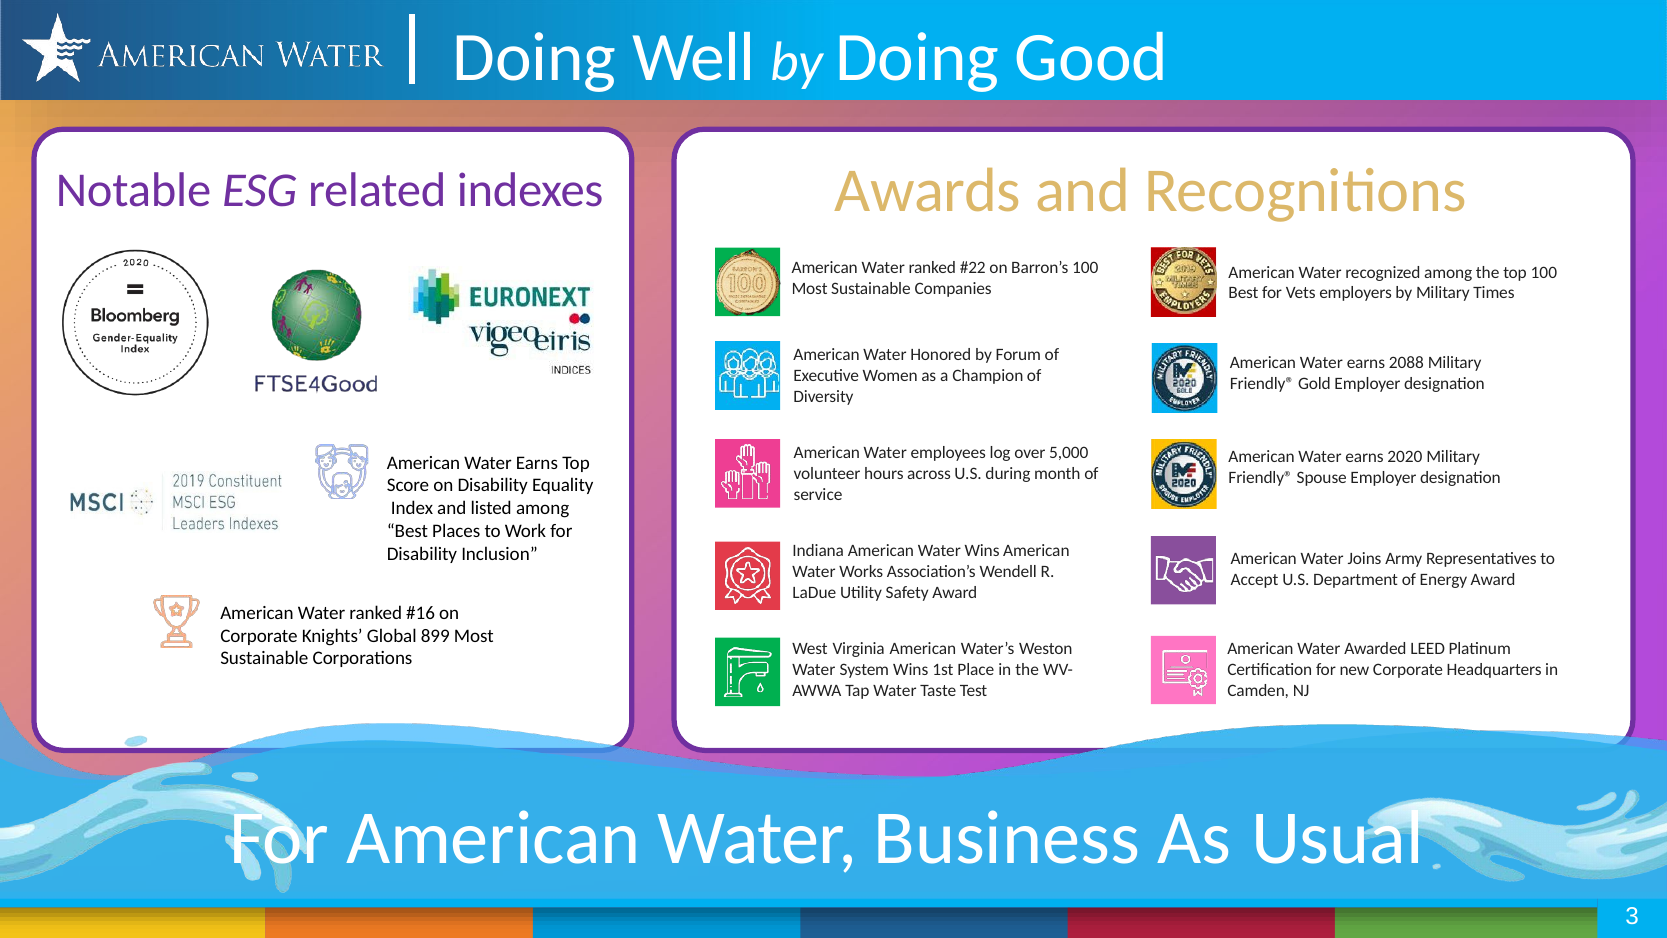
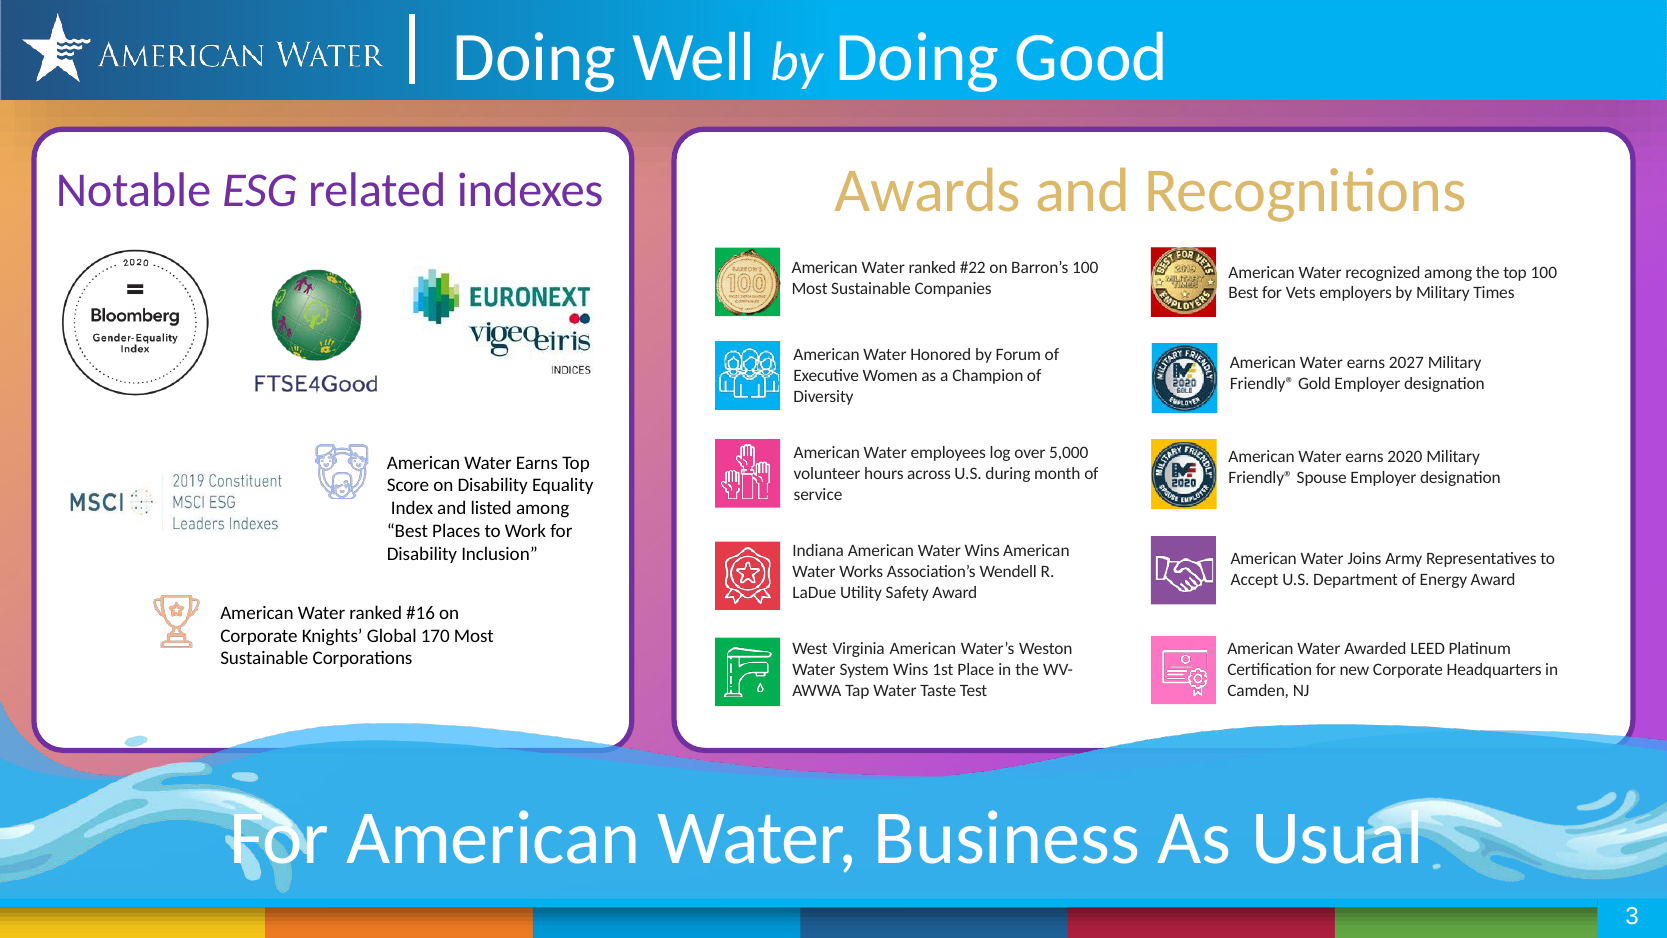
2088: 2088 -> 2027 (1406, 363)
899: 899 -> 170 (435, 636)
